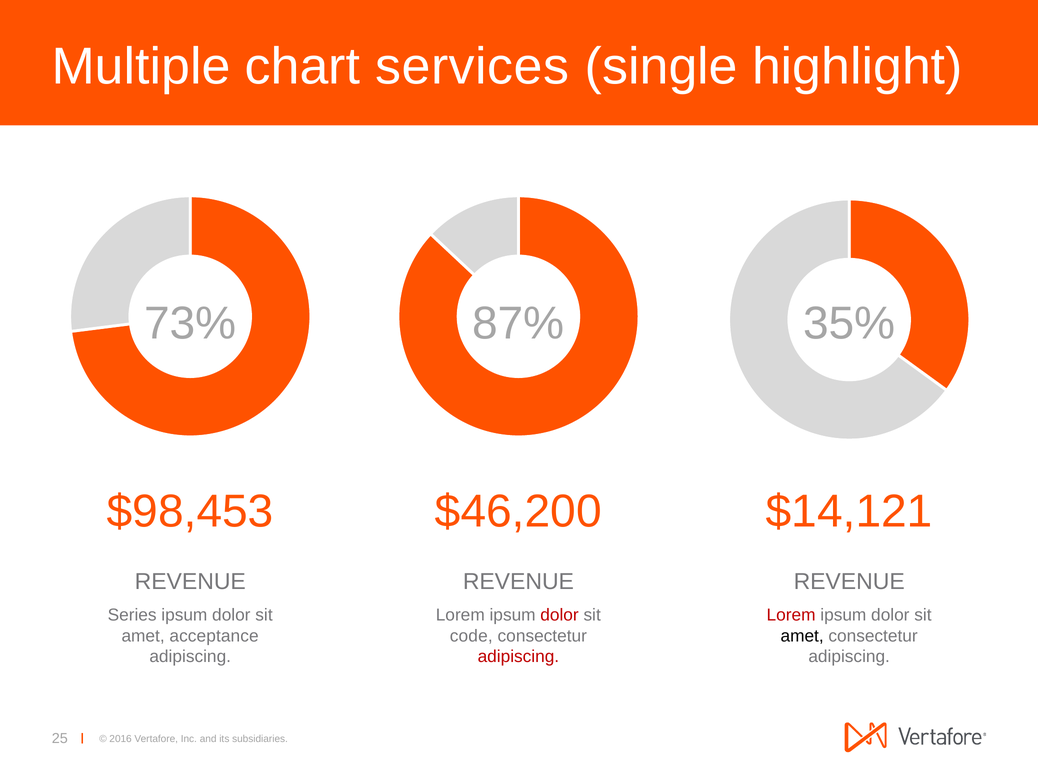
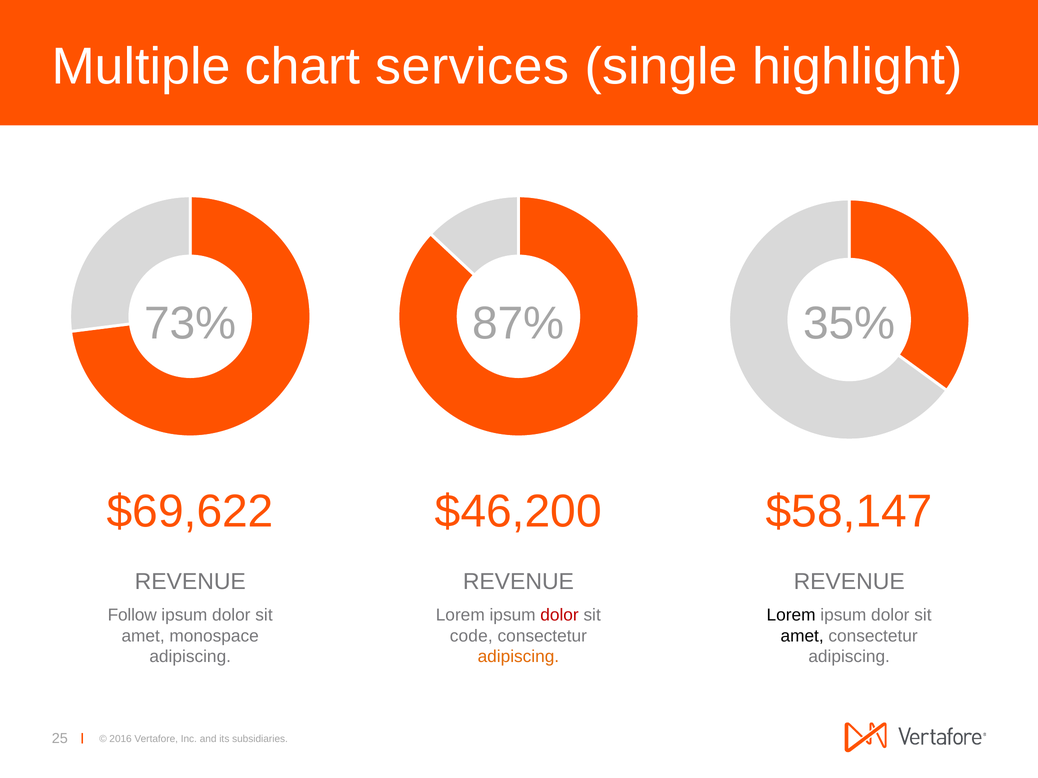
$98,453: $98,453 -> $69,622 (190, 512)
$14,121: $14,121 -> $58,147 (849, 512)
Series: Series -> Follow (132, 616)
Lorem colour: red -> black (791, 616)
acceptance: acceptance -> monospace (214, 636)
adipiscing colour: red -> orange (518, 657)
